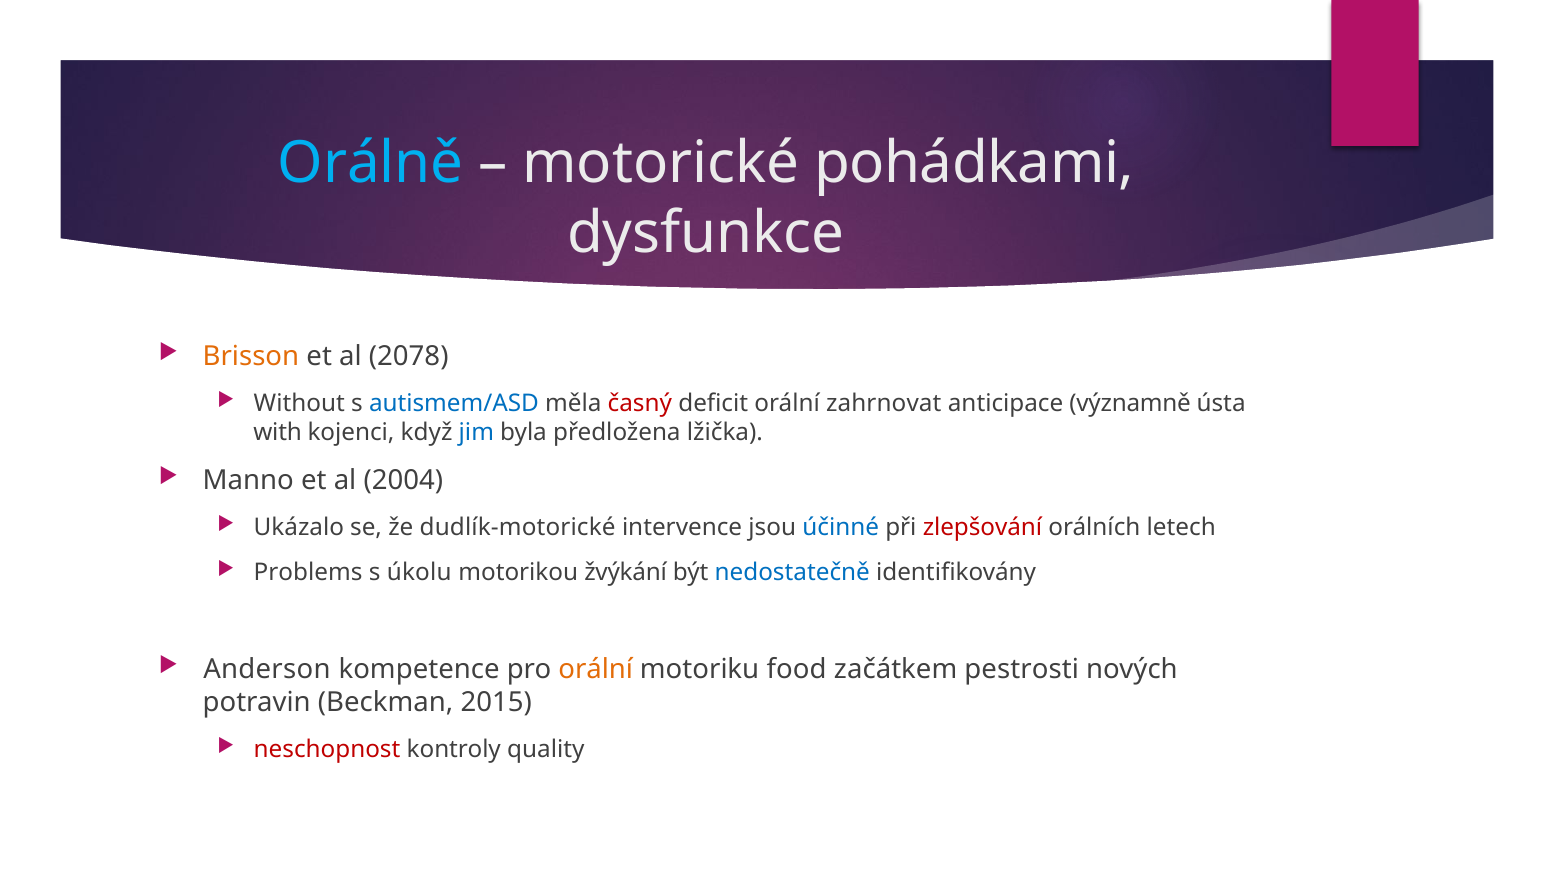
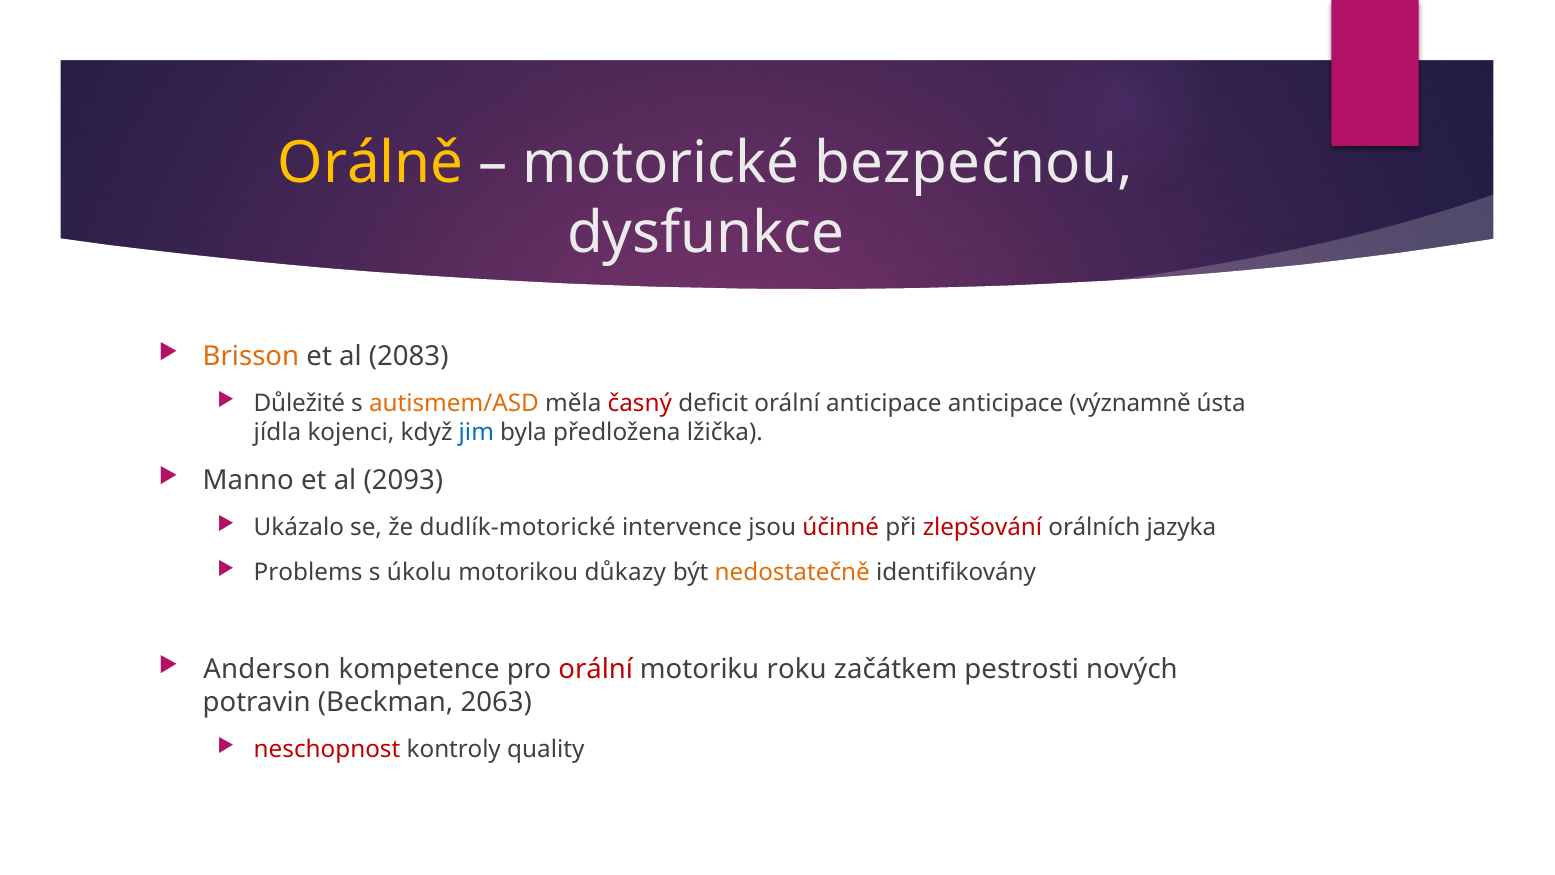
Orálně colour: light blue -> yellow (370, 164)
pohádkami: pohádkami -> bezpečnou (974, 164)
2078: 2078 -> 2083 (409, 356)
Without: Without -> Důležité (299, 403)
autismem/ASD colour: blue -> orange (454, 403)
orální zahrnovat: zahrnovat -> anticipace (884, 403)
with: with -> jídla (277, 433)
2004: 2004 -> 2093 (403, 480)
účinné colour: blue -> red (841, 527)
letech: letech -> jazyka (1181, 527)
žvýkání: žvýkání -> důkazy (625, 573)
nedostatečně colour: blue -> orange (792, 573)
orální colour: orange -> red (596, 669)
food: food -> roku (797, 669)
2015: 2015 -> 2063 (496, 702)
